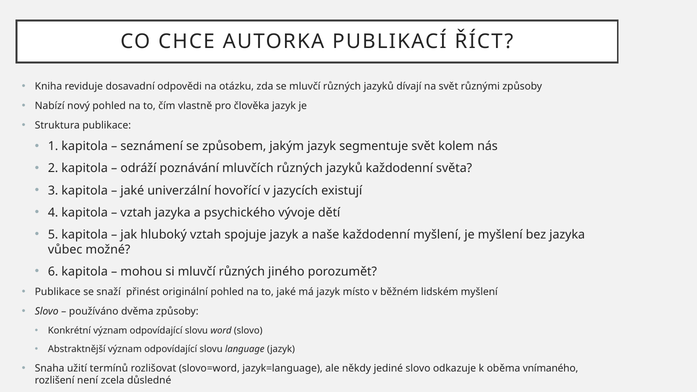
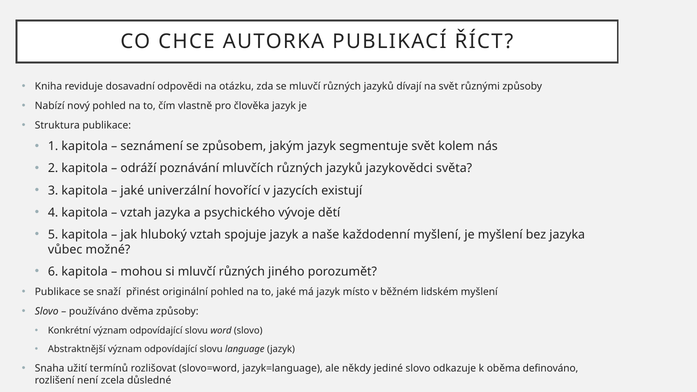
jazyků každodenní: každodenní -> jazykovědci (399, 168)
vnímaného: vnímaného -> definováno (551, 368)
